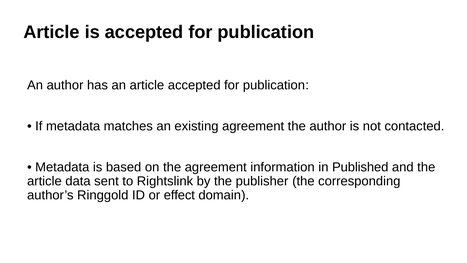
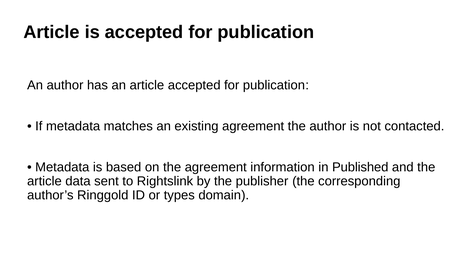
effect: effect -> types (179, 195)
